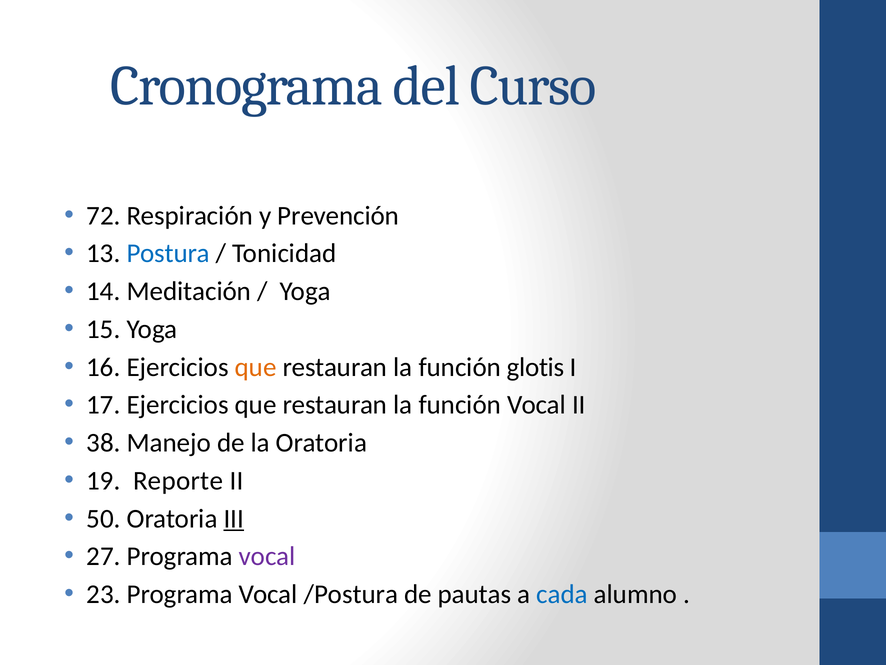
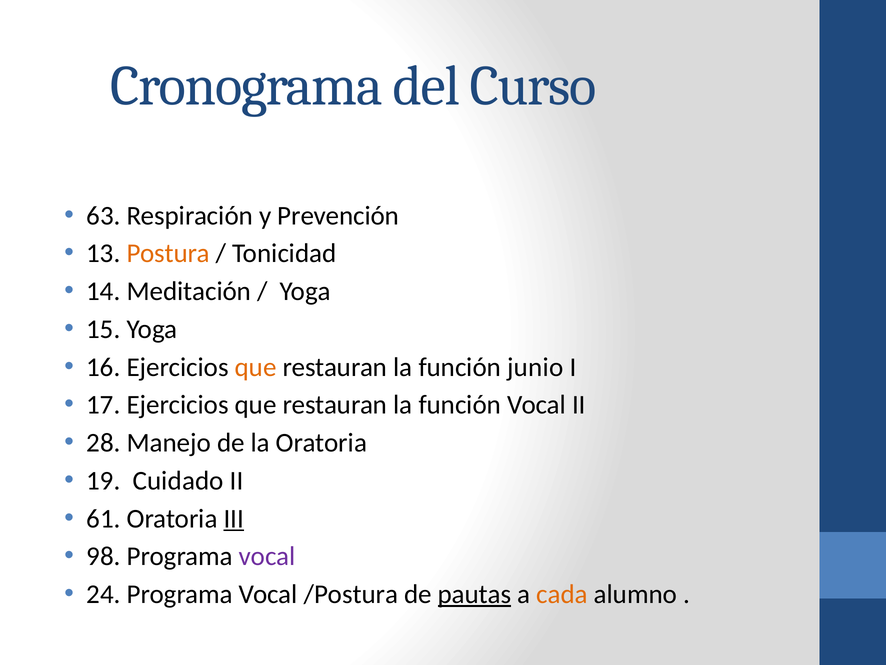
72: 72 -> 63 (103, 215)
Postura colour: blue -> orange (168, 253)
glotis: glotis -> junio (535, 367)
38: 38 -> 28 (103, 443)
Reporte: Reporte -> Cuidado (178, 480)
50: 50 -> 61 (103, 518)
27: 27 -> 98 (103, 556)
23: 23 -> 24 (103, 594)
pautas underline: none -> present (475, 594)
cada colour: blue -> orange (562, 594)
